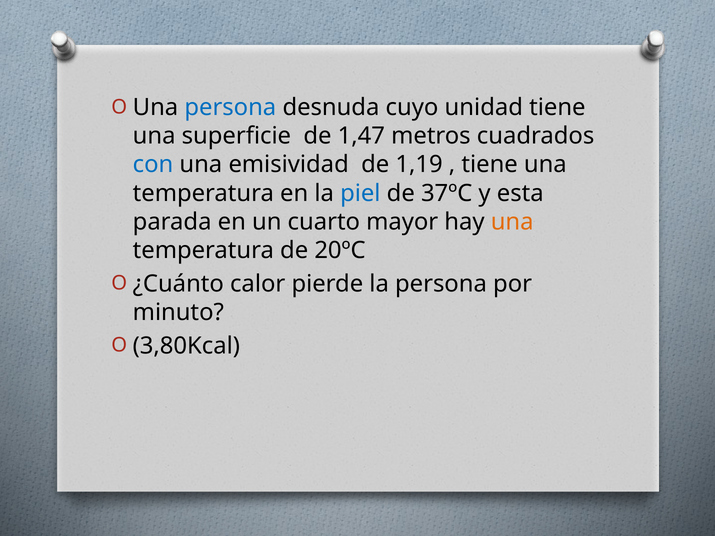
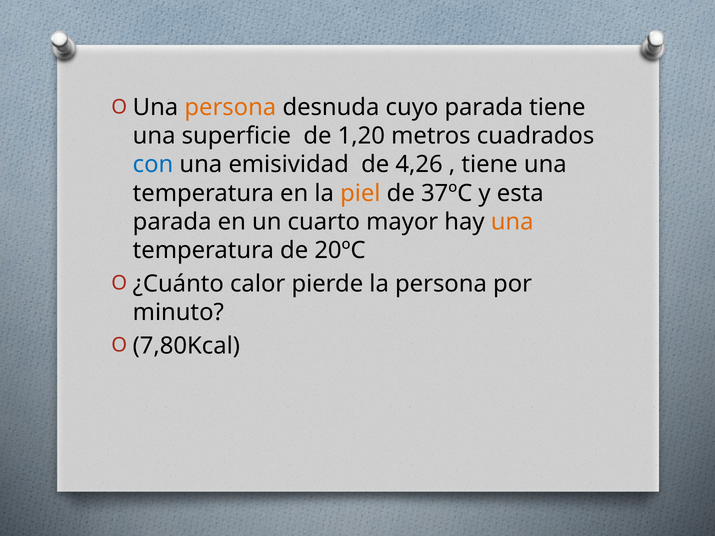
persona colour: blue -> orange (230, 107)
cuyo unidad: unidad -> parada (484, 107)
1,47: 1,47 -> 1,20 (361, 136)
1,19: 1,19 -> 4,26 (419, 165)
piel colour: blue -> orange (360, 193)
3,80Kcal: 3,80Kcal -> 7,80Kcal (186, 346)
